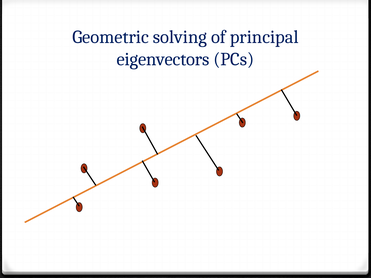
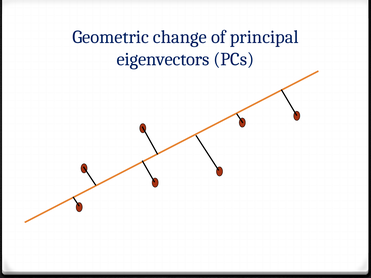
solving: solving -> change (180, 37)
